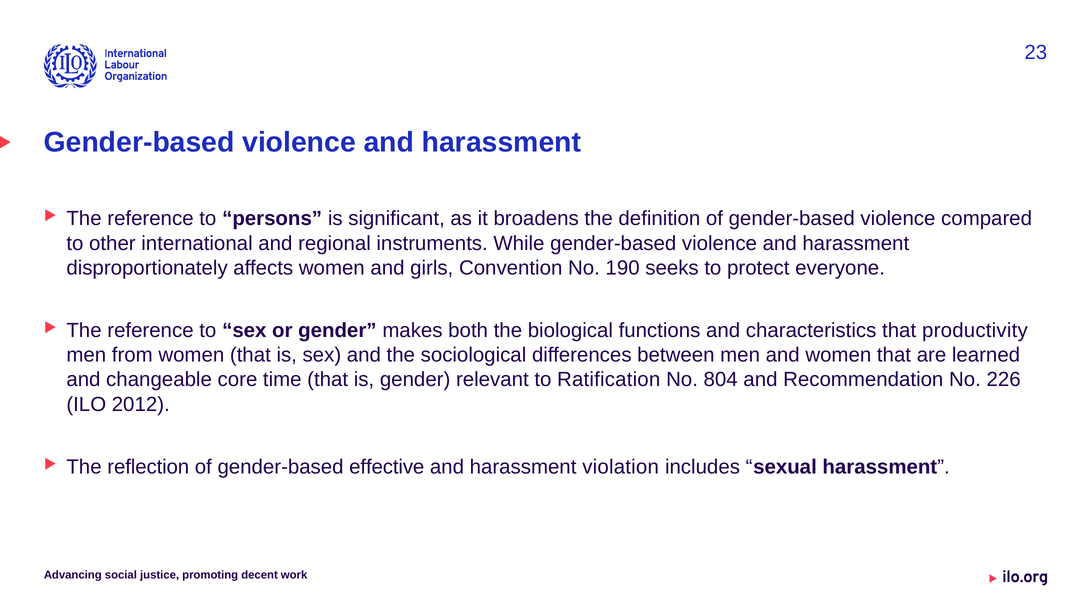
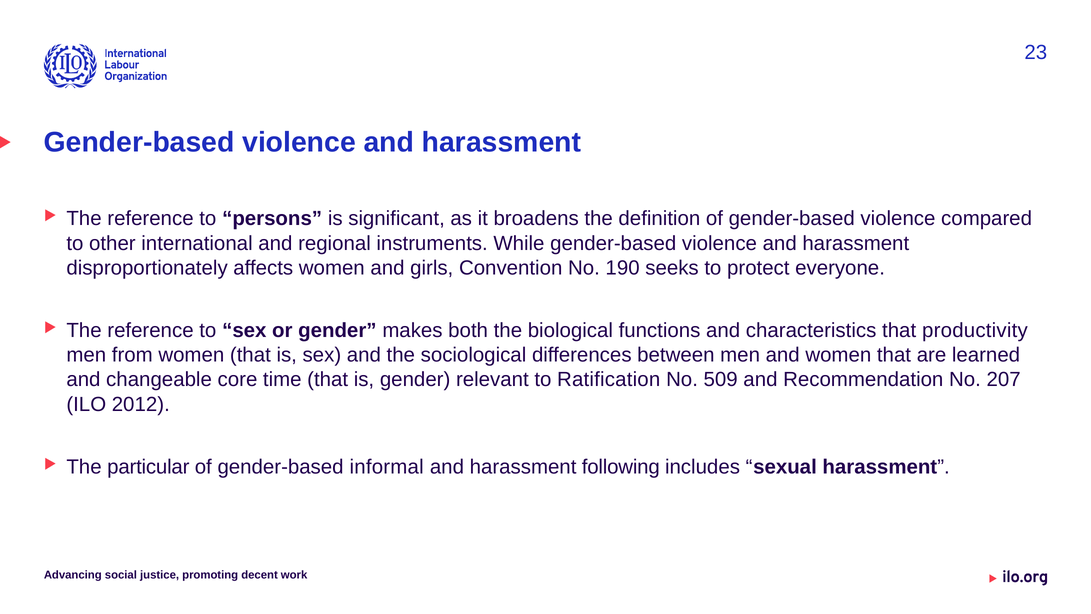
804: 804 -> 509 (721, 380)
226: 226 -> 207 (1004, 380)
reflection: reflection -> particular (148, 467)
effective: effective -> informal (387, 467)
violation: violation -> following (621, 467)
